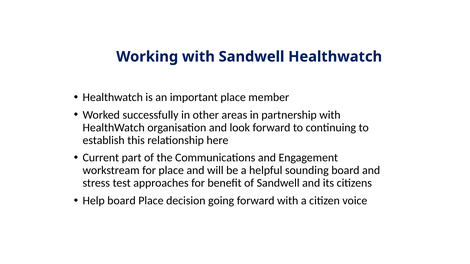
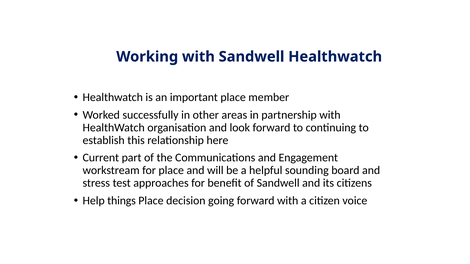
Help board: board -> things (122, 201)
